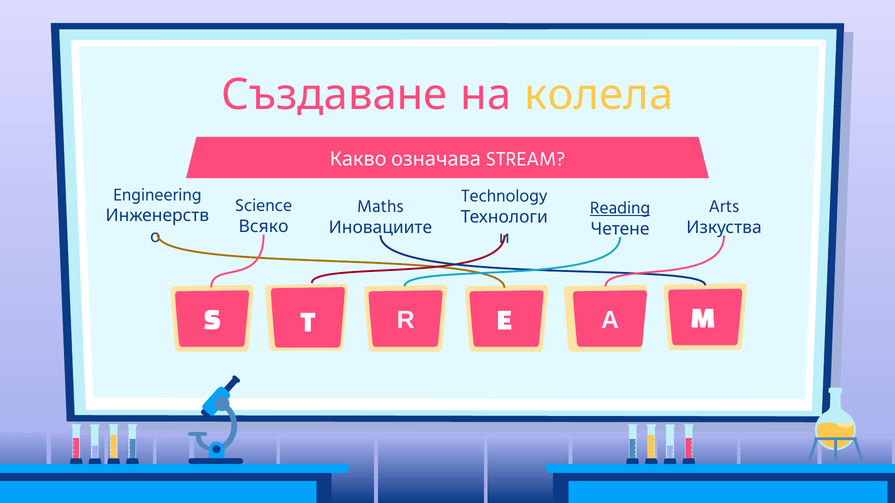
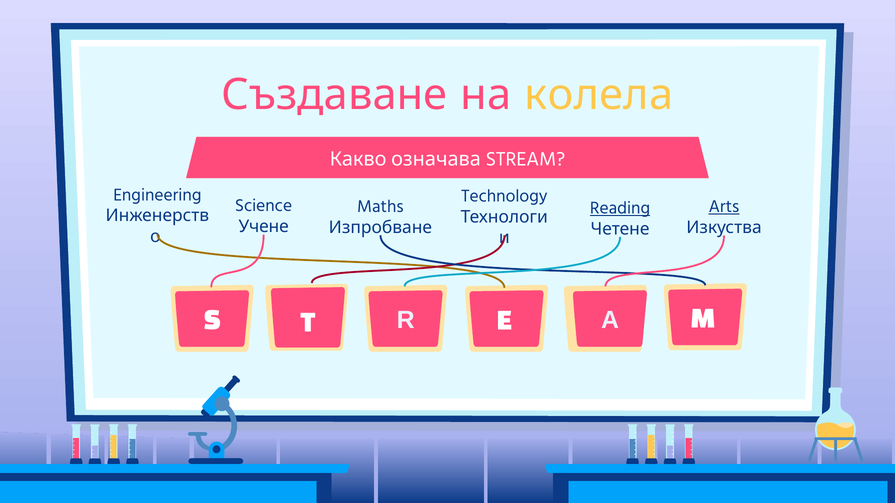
Arts underline: none -> present (724, 207)
Всяко: Всяко -> Учене (264, 227)
Иновациите: Иновациите -> Изпробване (380, 227)
